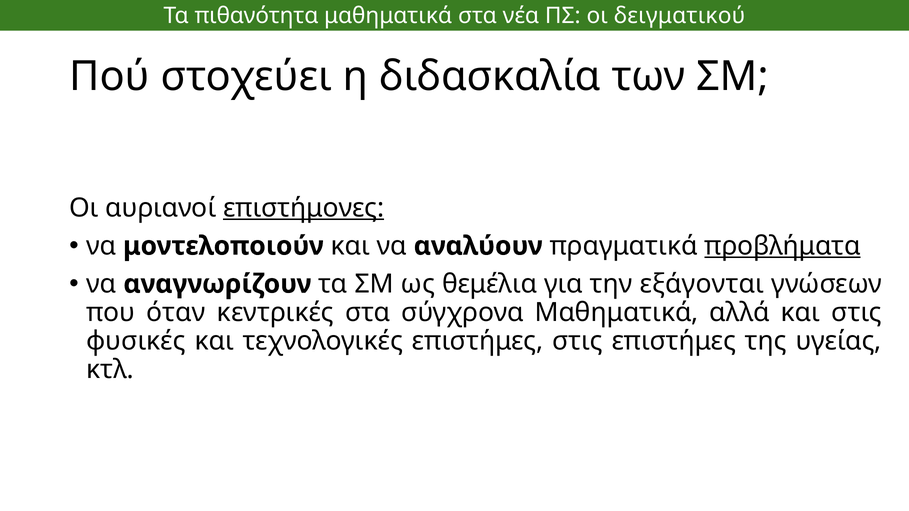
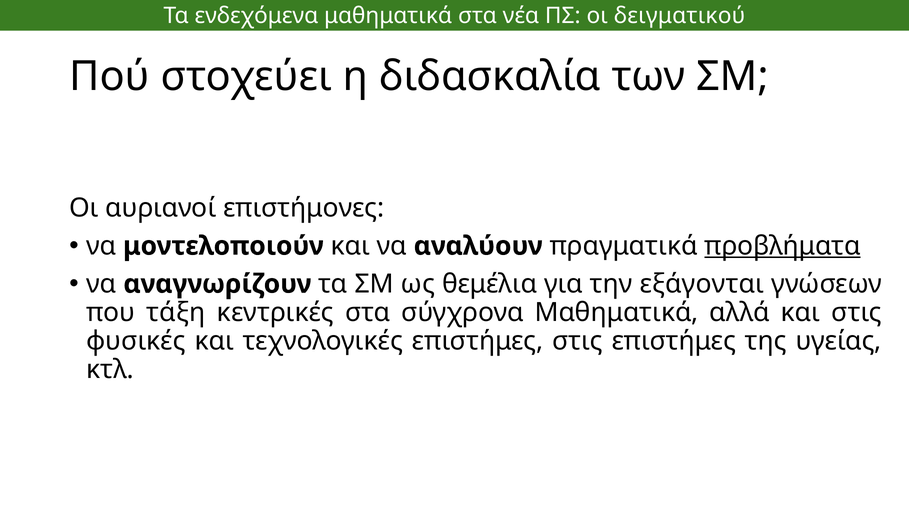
πιθανότητα: πιθανότητα -> ενδεχόμενα (256, 16)
επιστήμονες underline: present -> none (304, 208)
όταν: όταν -> τάξη (176, 313)
